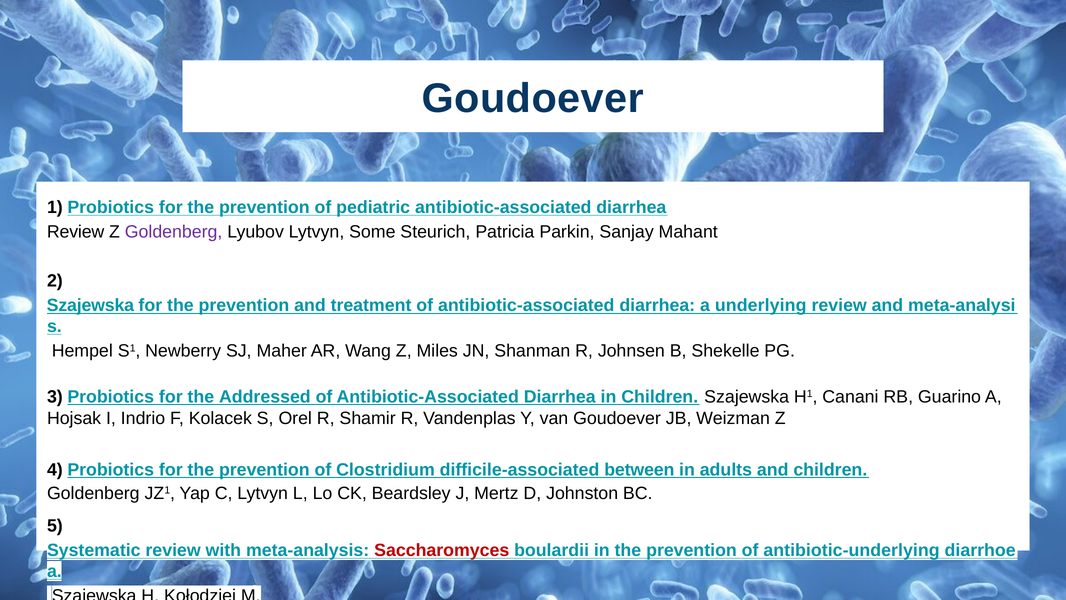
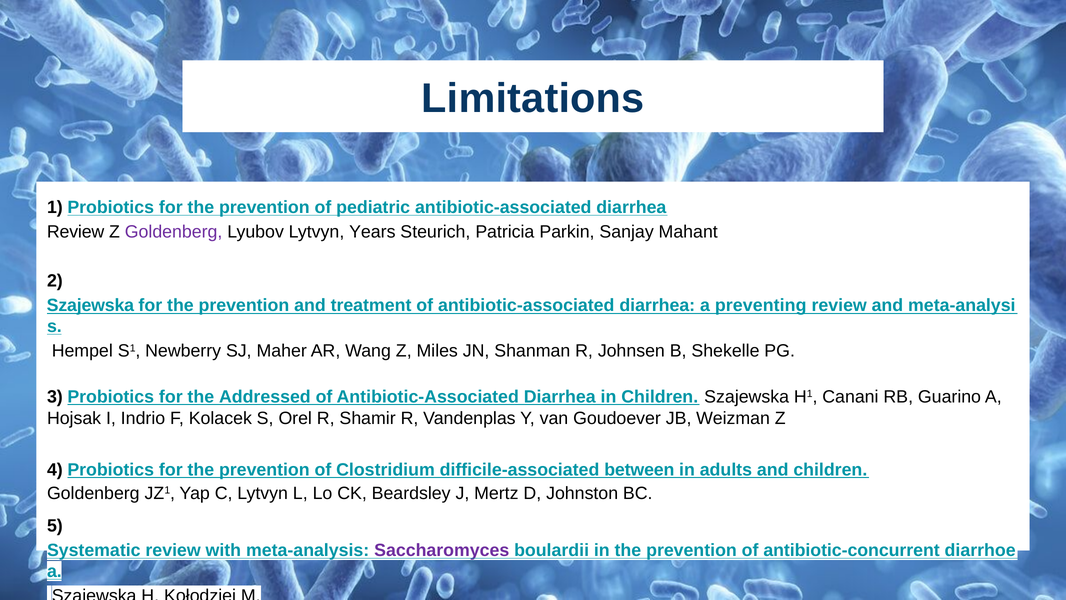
Goudoever: Goudoever -> Limitations (533, 99)
Some: Some -> Years (372, 232)
underlying: underlying -> preventing (761, 305)
Saccharomyces colour: red -> purple (442, 550)
antibiotic-underlying: antibiotic-underlying -> antibiotic-concurrent (852, 550)
